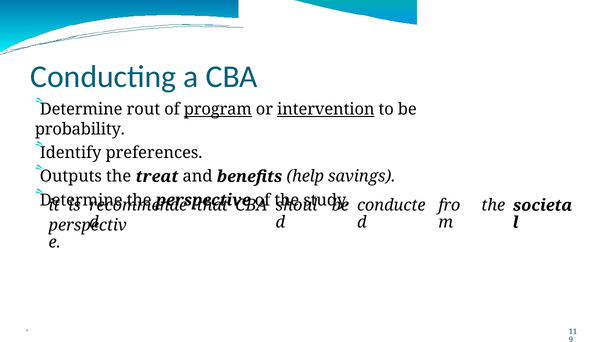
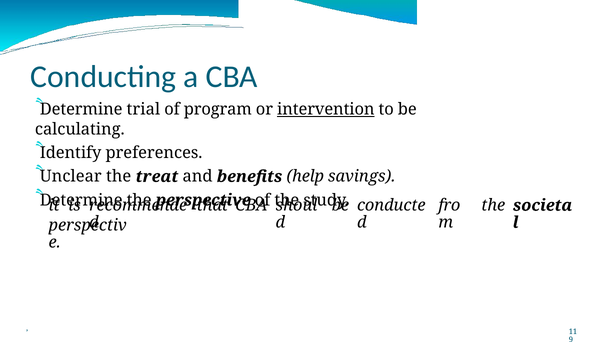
rout: rout -> trial (143, 109)
program underline: present -> none (218, 109)
probability: probability -> calculating (80, 129)
Outputs: Outputs -> Unclear (71, 177)
